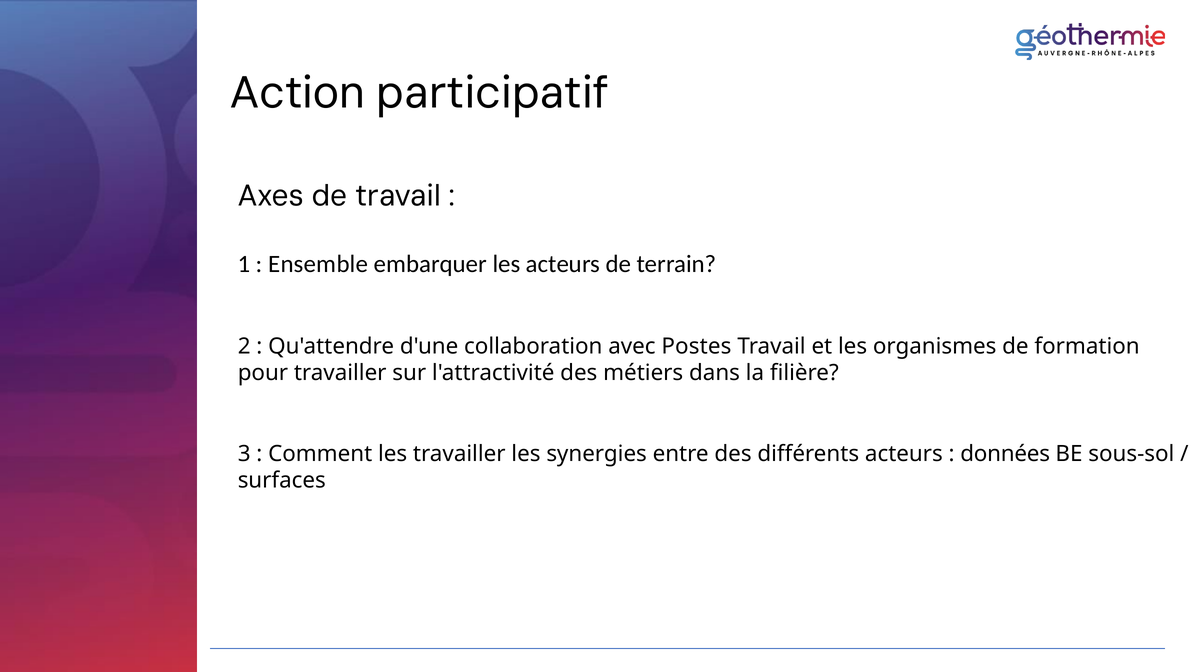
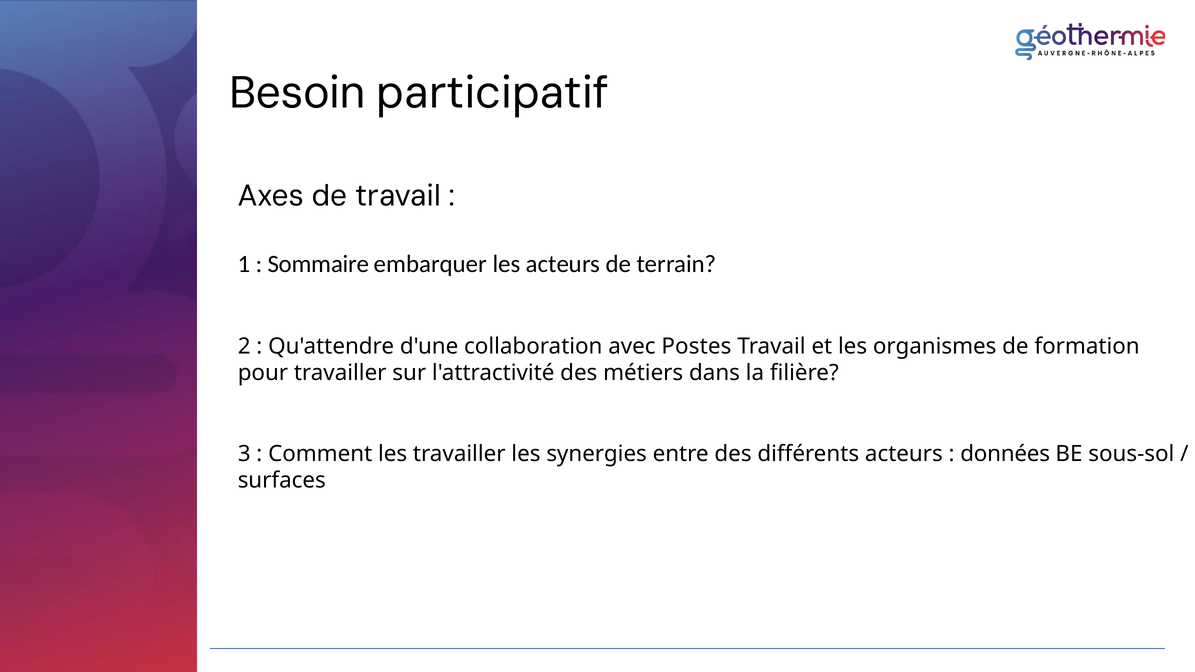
Action: Action -> Besoin (297, 93)
Ensemble: Ensemble -> Sommaire (318, 264)
